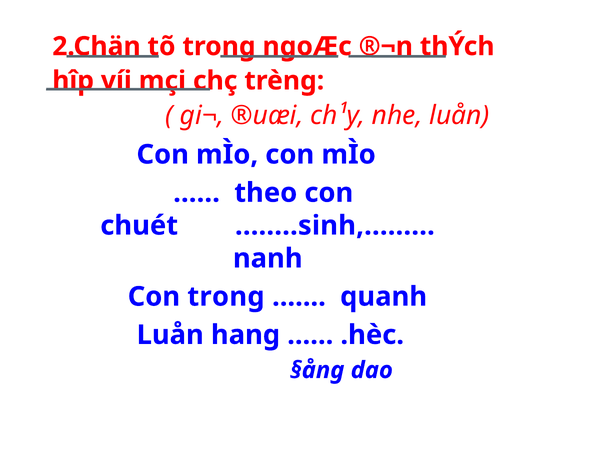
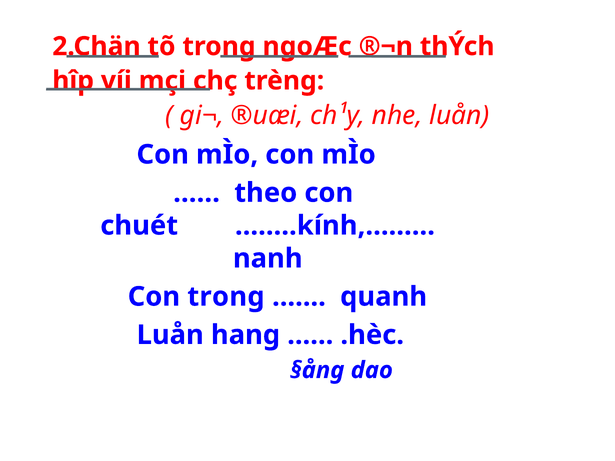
........sinh: ........sinh -> ........kính (335, 226)
